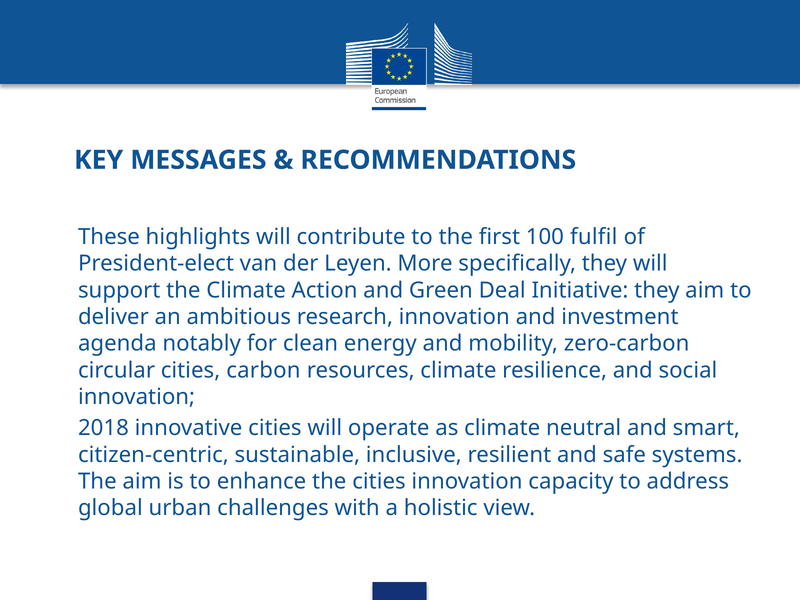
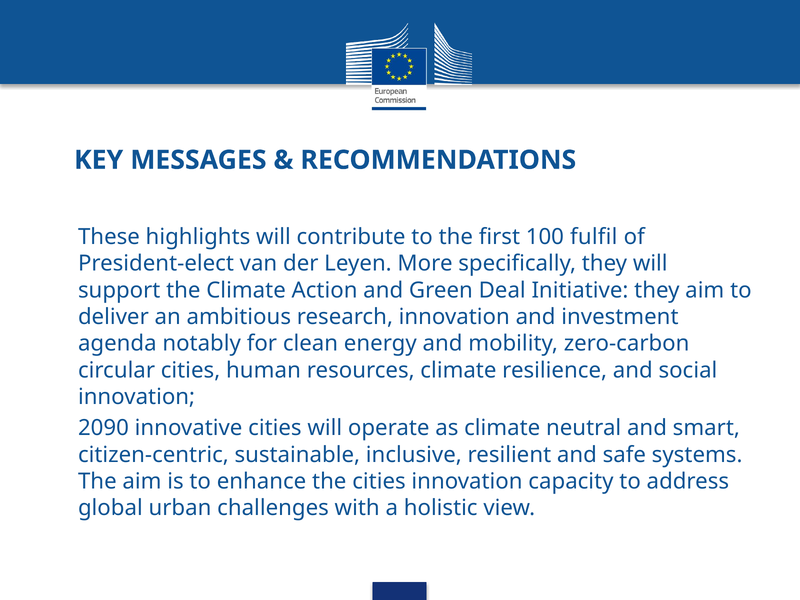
carbon: carbon -> human (263, 370)
2018: 2018 -> 2090 (103, 428)
